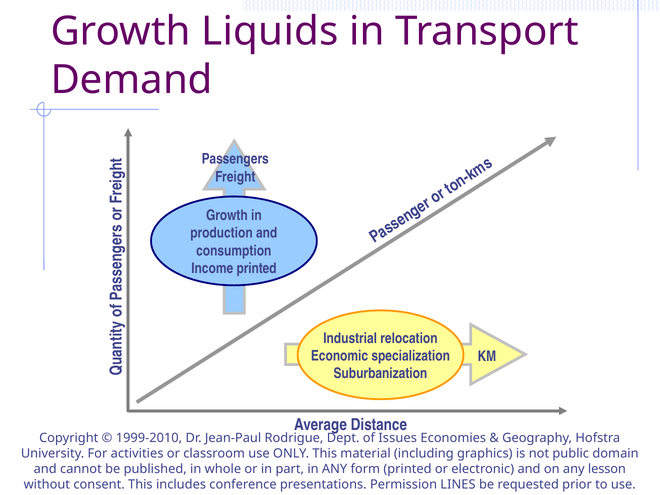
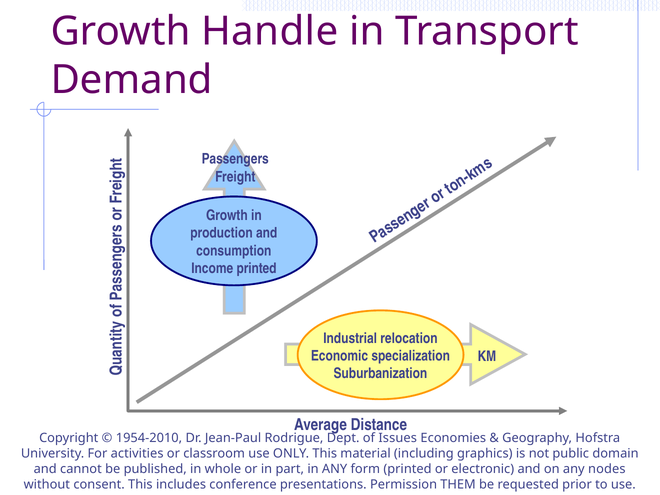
Liquids: Liquids -> Handle (270, 31)
1999-2010: 1999-2010 -> 1954-2010 (149, 438)
lesson: lesson -> nodes (607, 469)
LINES: LINES -> THEM (458, 484)
